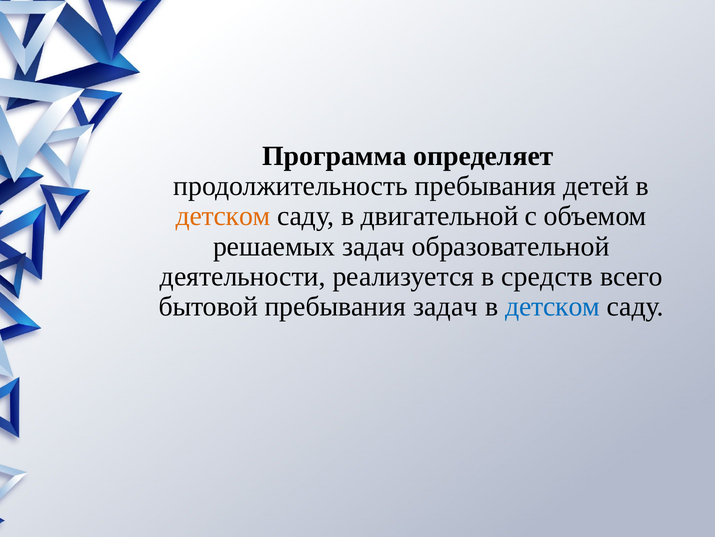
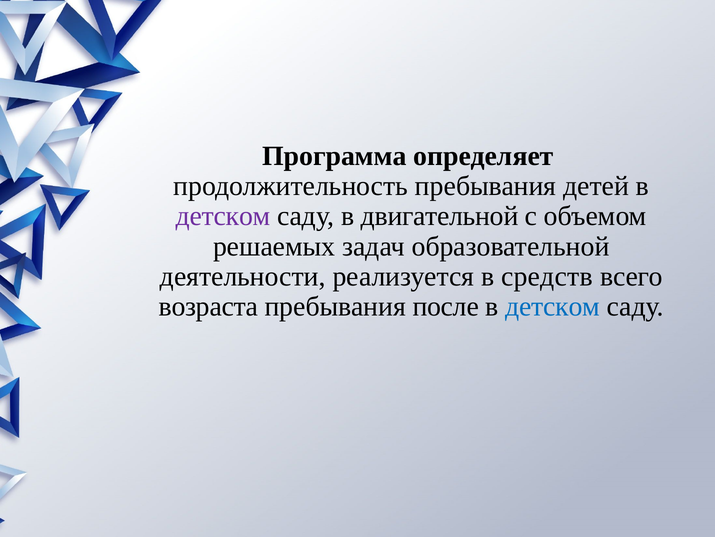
детском colour: orange -> purple (223, 216)
бытовой: бытовой -> возраста (208, 306)
пребывания задач: задач -> после (446, 306)
